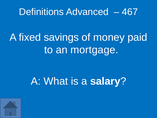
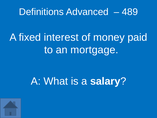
467: 467 -> 489 (130, 12)
savings: savings -> interest (61, 37)
